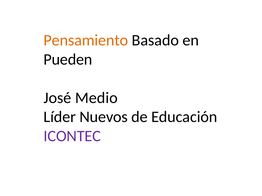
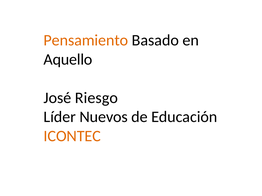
Pueden: Pueden -> Aquello (68, 60)
Medio: Medio -> Riesgo (96, 98)
ICONTEC colour: purple -> orange (72, 136)
